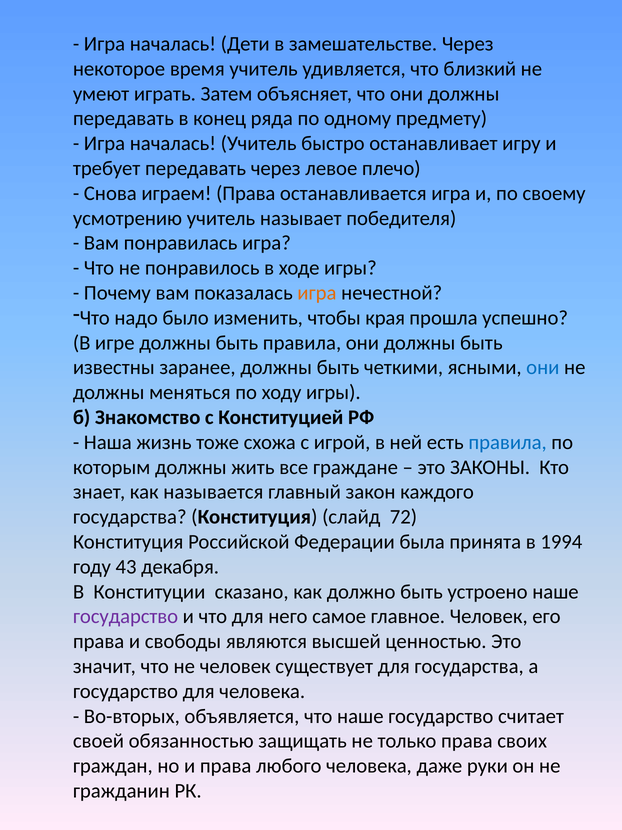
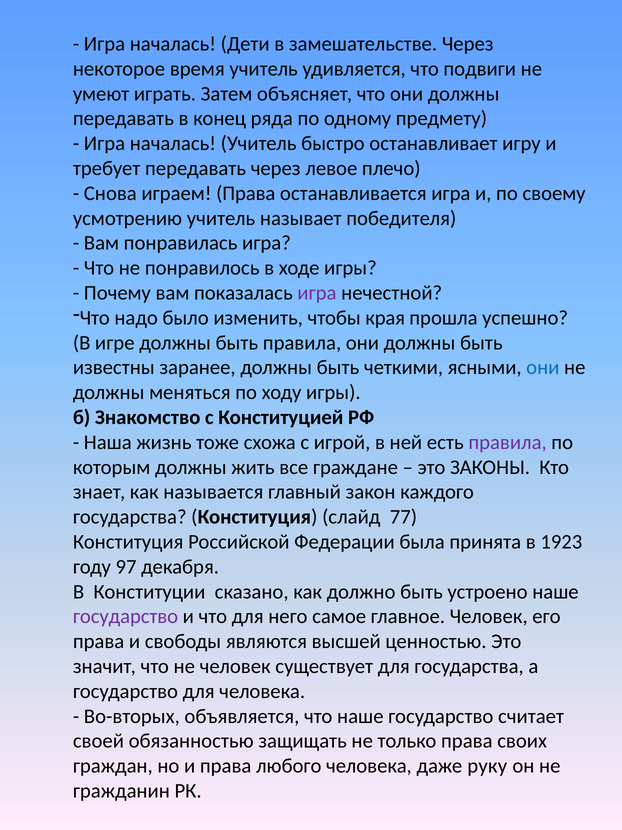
близкий: близкий -> подвиги (480, 69)
игра colour: orange -> purple (317, 293)
правила colour: blue -> purple (508, 442)
72: 72 -> 77 (403, 517)
1994: 1994 -> 1923 (561, 541)
43: 43 -> 97 (126, 566)
руки: руки -> руку (487, 765)
